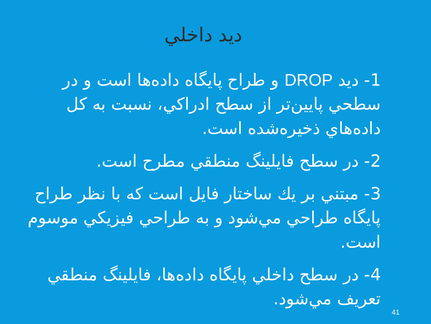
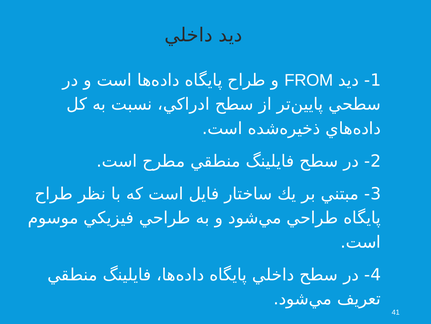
DROP: DROP -> FROM (309, 80)
